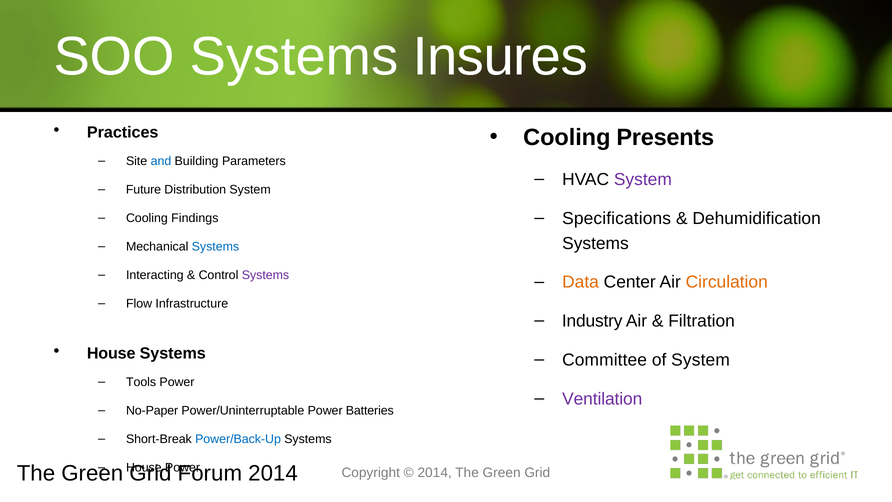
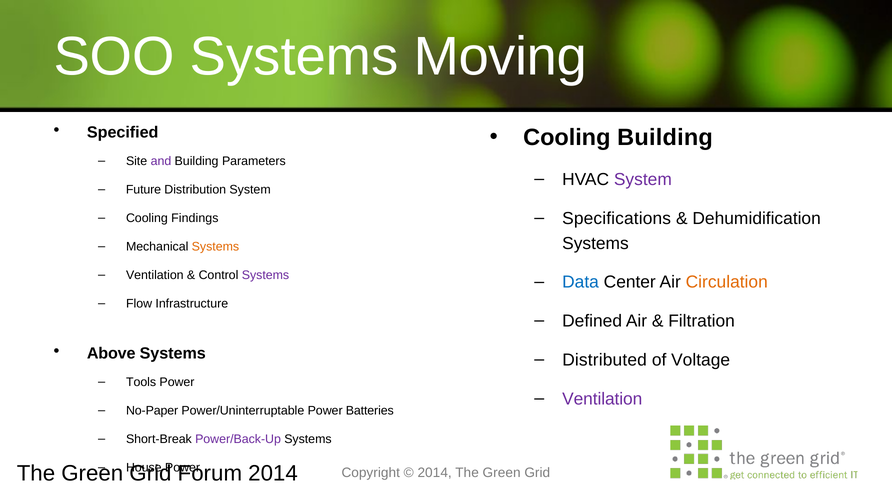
Insures: Insures -> Moving (500, 57)
Practices: Practices -> Specified (123, 132)
Cooling Presents: Presents -> Building (665, 137)
and colour: blue -> purple (161, 161)
Systems colour: blue -> orange (215, 246)
Interacting: Interacting -> Ventilation (155, 275)
Data colour: orange -> blue (581, 282)
Industry: Industry -> Defined (592, 321)
House: House -> Above (111, 353)
Committee: Committee -> Distributed (605, 360)
of System: System -> Voltage (701, 360)
Power/Back-Up colour: blue -> purple (238, 439)
